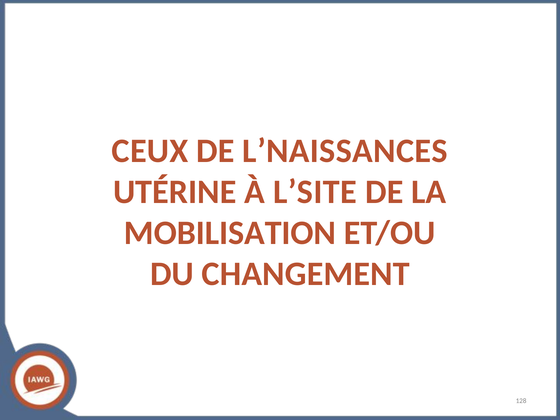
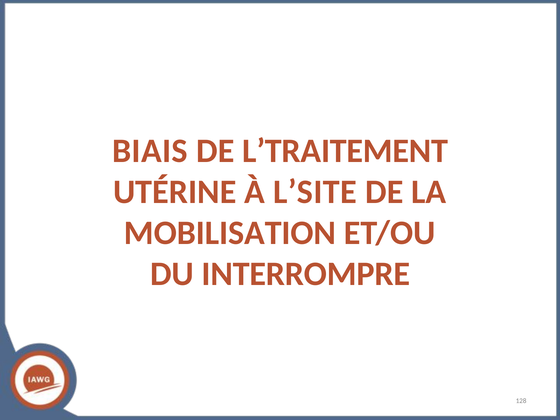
CEUX: CEUX -> BIAIS (150, 151)
L’NAISSANCES: L’NAISSANCES -> L’TRAITEMENT (345, 151)
CHANGEMENT: CHANGEMENT -> INTERROMPRE (306, 274)
